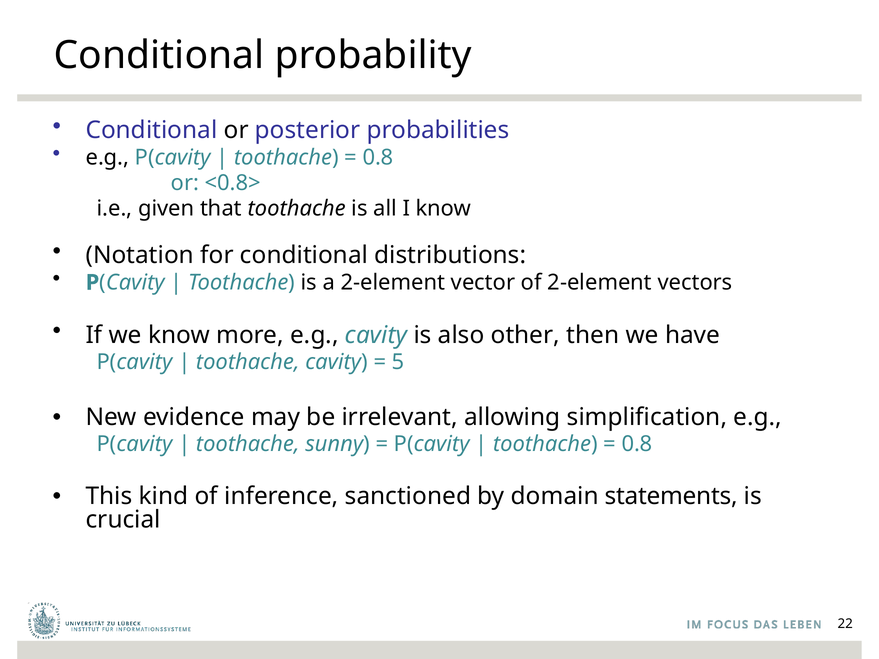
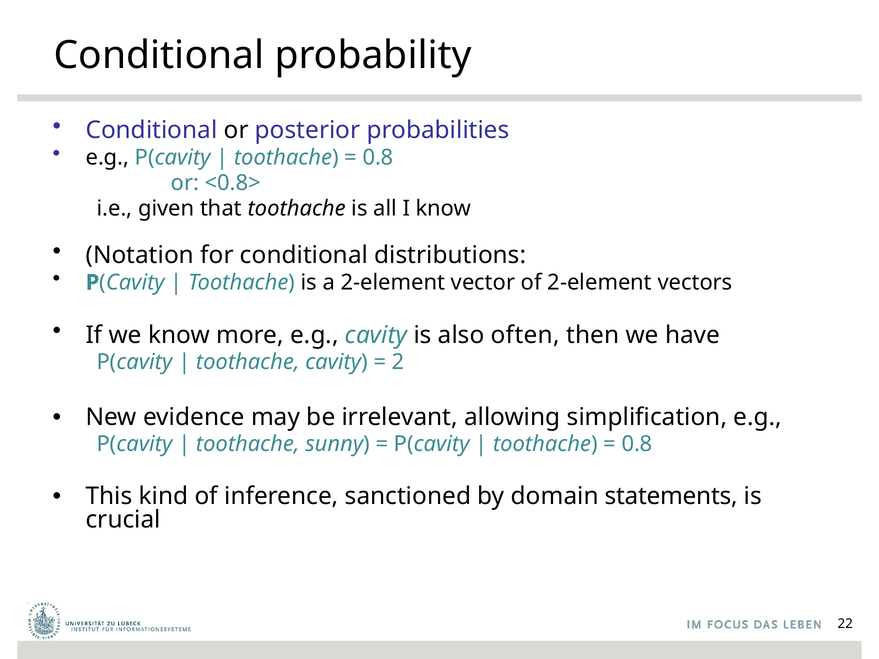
other: other -> often (525, 335)
5: 5 -> 2 (398, 362)
